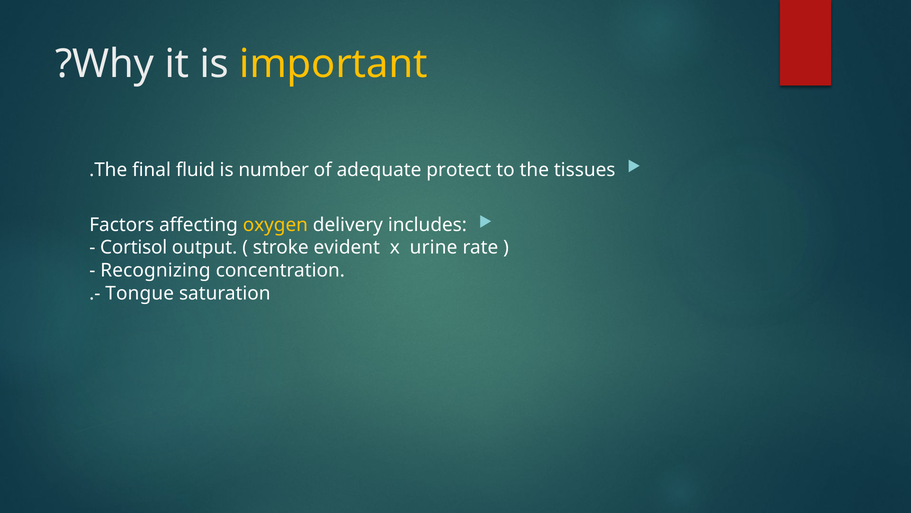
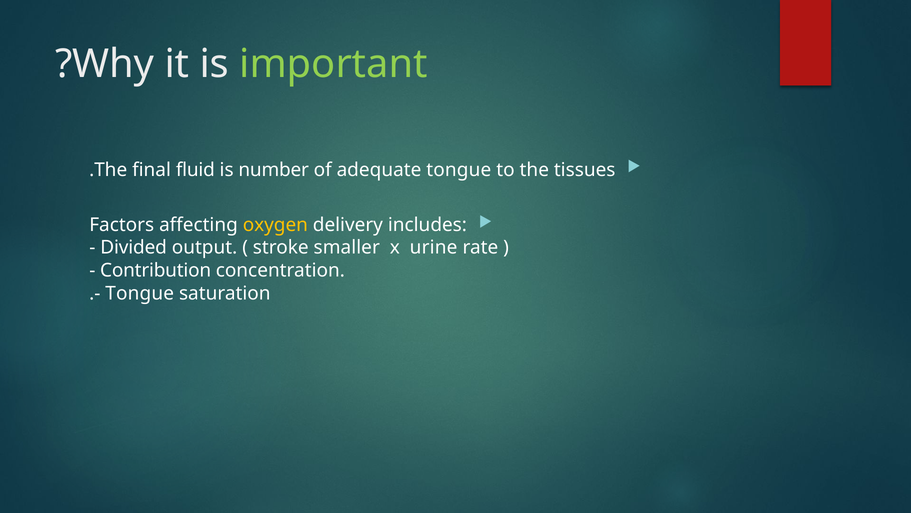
important colour: yellow -> light green (334, 64)
adequate protect: protect -> tongue (459, 170)
Cortisol: Cortisol -> Divided (134, 247)
evident: evident -> smaller (347, 247)
Recognizing: Recognizing -> Contribution (156, 270)
